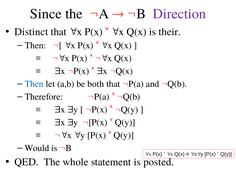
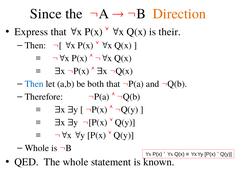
Direction colour: purple -> orange (179, 14)
Distinct: Distinct -> Express (31, 32)
Would: Would -> Whole (37, 148)
posted: posted -> known (159, 162)
